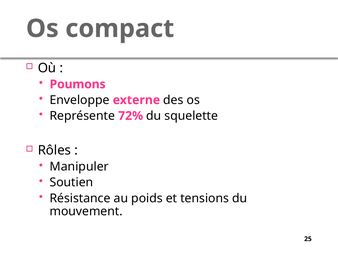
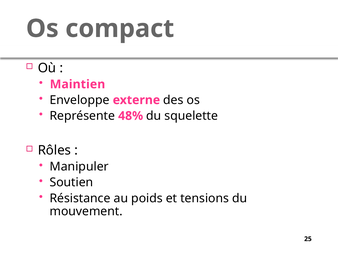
Poumons: Poumons -> Maintien (78, 84)
72%: 72% -> 48% (131, 116)
